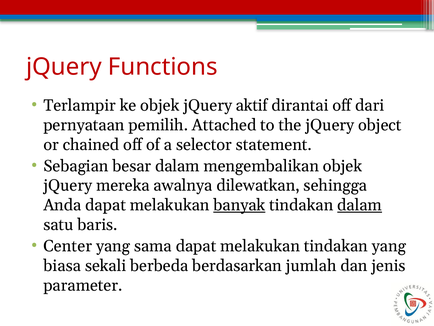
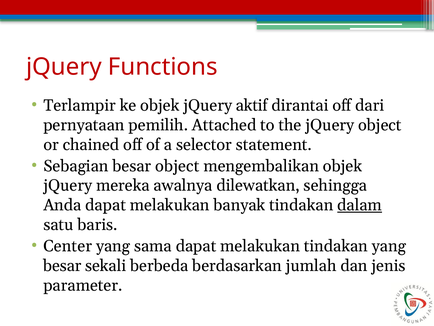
besar dalam: dalam -> object (177, 166)
banyak underline: present -> none (239, 205)
biasa: biasa -> besar (62, 265)
